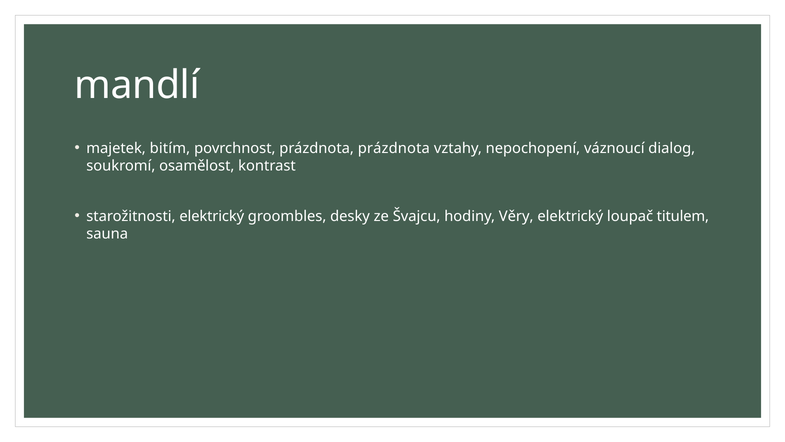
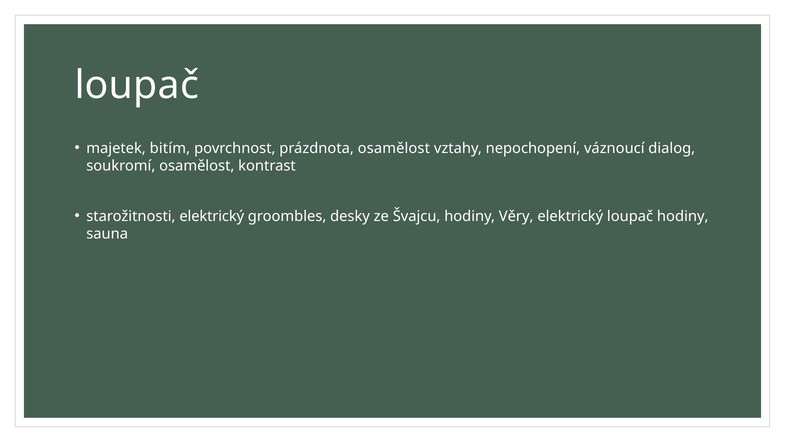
mandlí: mandlí -> loupač (137, 85)
prázdnota prázdnota: prázdnota -> osamělost (394, 148)
loupač titulem: titulem -> hodiny (683, 216)
